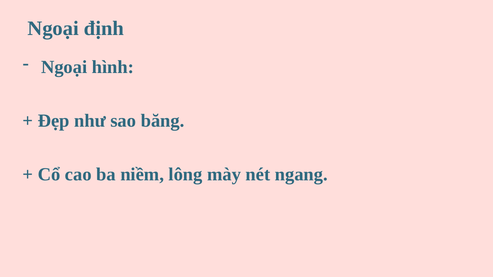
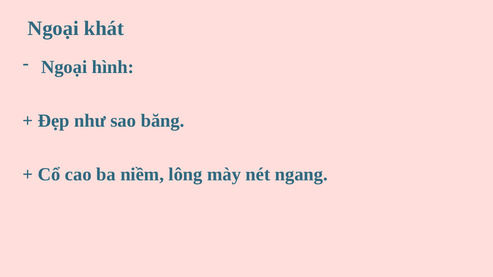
định: định -> khát (104, 28)
